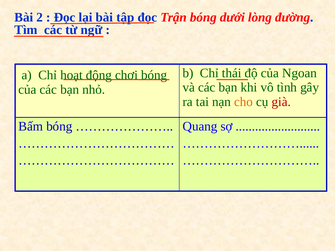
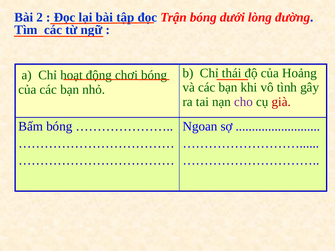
Ngoan: Ngoan -> Hoảng (300, 73)
cho colour: orange -> purple (244, 102)
Quang: Quang -> Ngoan (200, 126)
